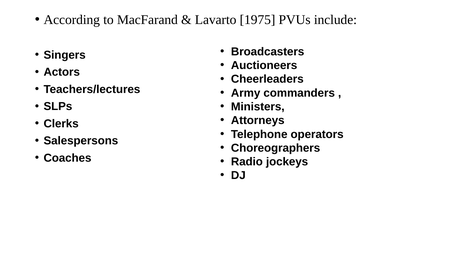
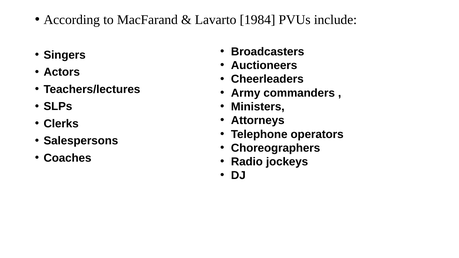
1975: 1975 -> 1984 (258, 20)
